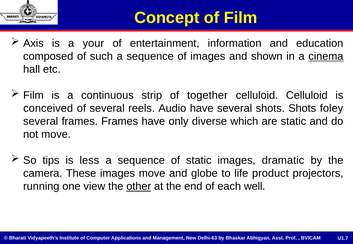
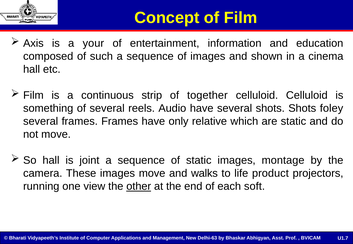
cinema underline: present -> none (326, 56)
conceived: conceived -> something (48, 109)
diverse: diverse -> relative (209, 122)
So tips: tips -> hall (51, 161)
less: less -> joint (89, 161)
dramatic: dramatic -> montage (283, 161)
globe: globe -> walks (204, 174)
well: well -> soft (255, 187)
